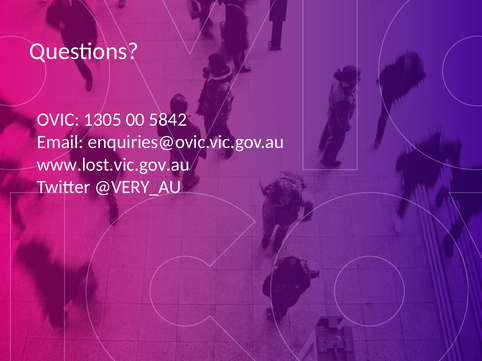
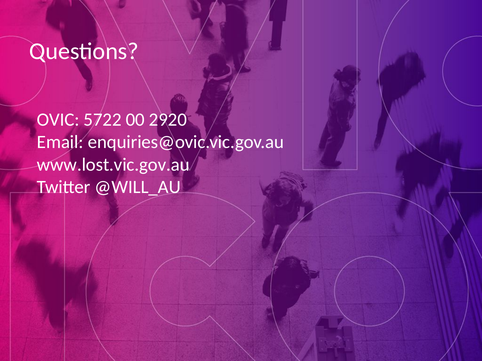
1305: 1305 -> 5722 (103, 120)
5842: 5842 -> 2920 (168, 120)
@VERY_AU: @VERY_AU -> @WILL_AU (138, 187)
